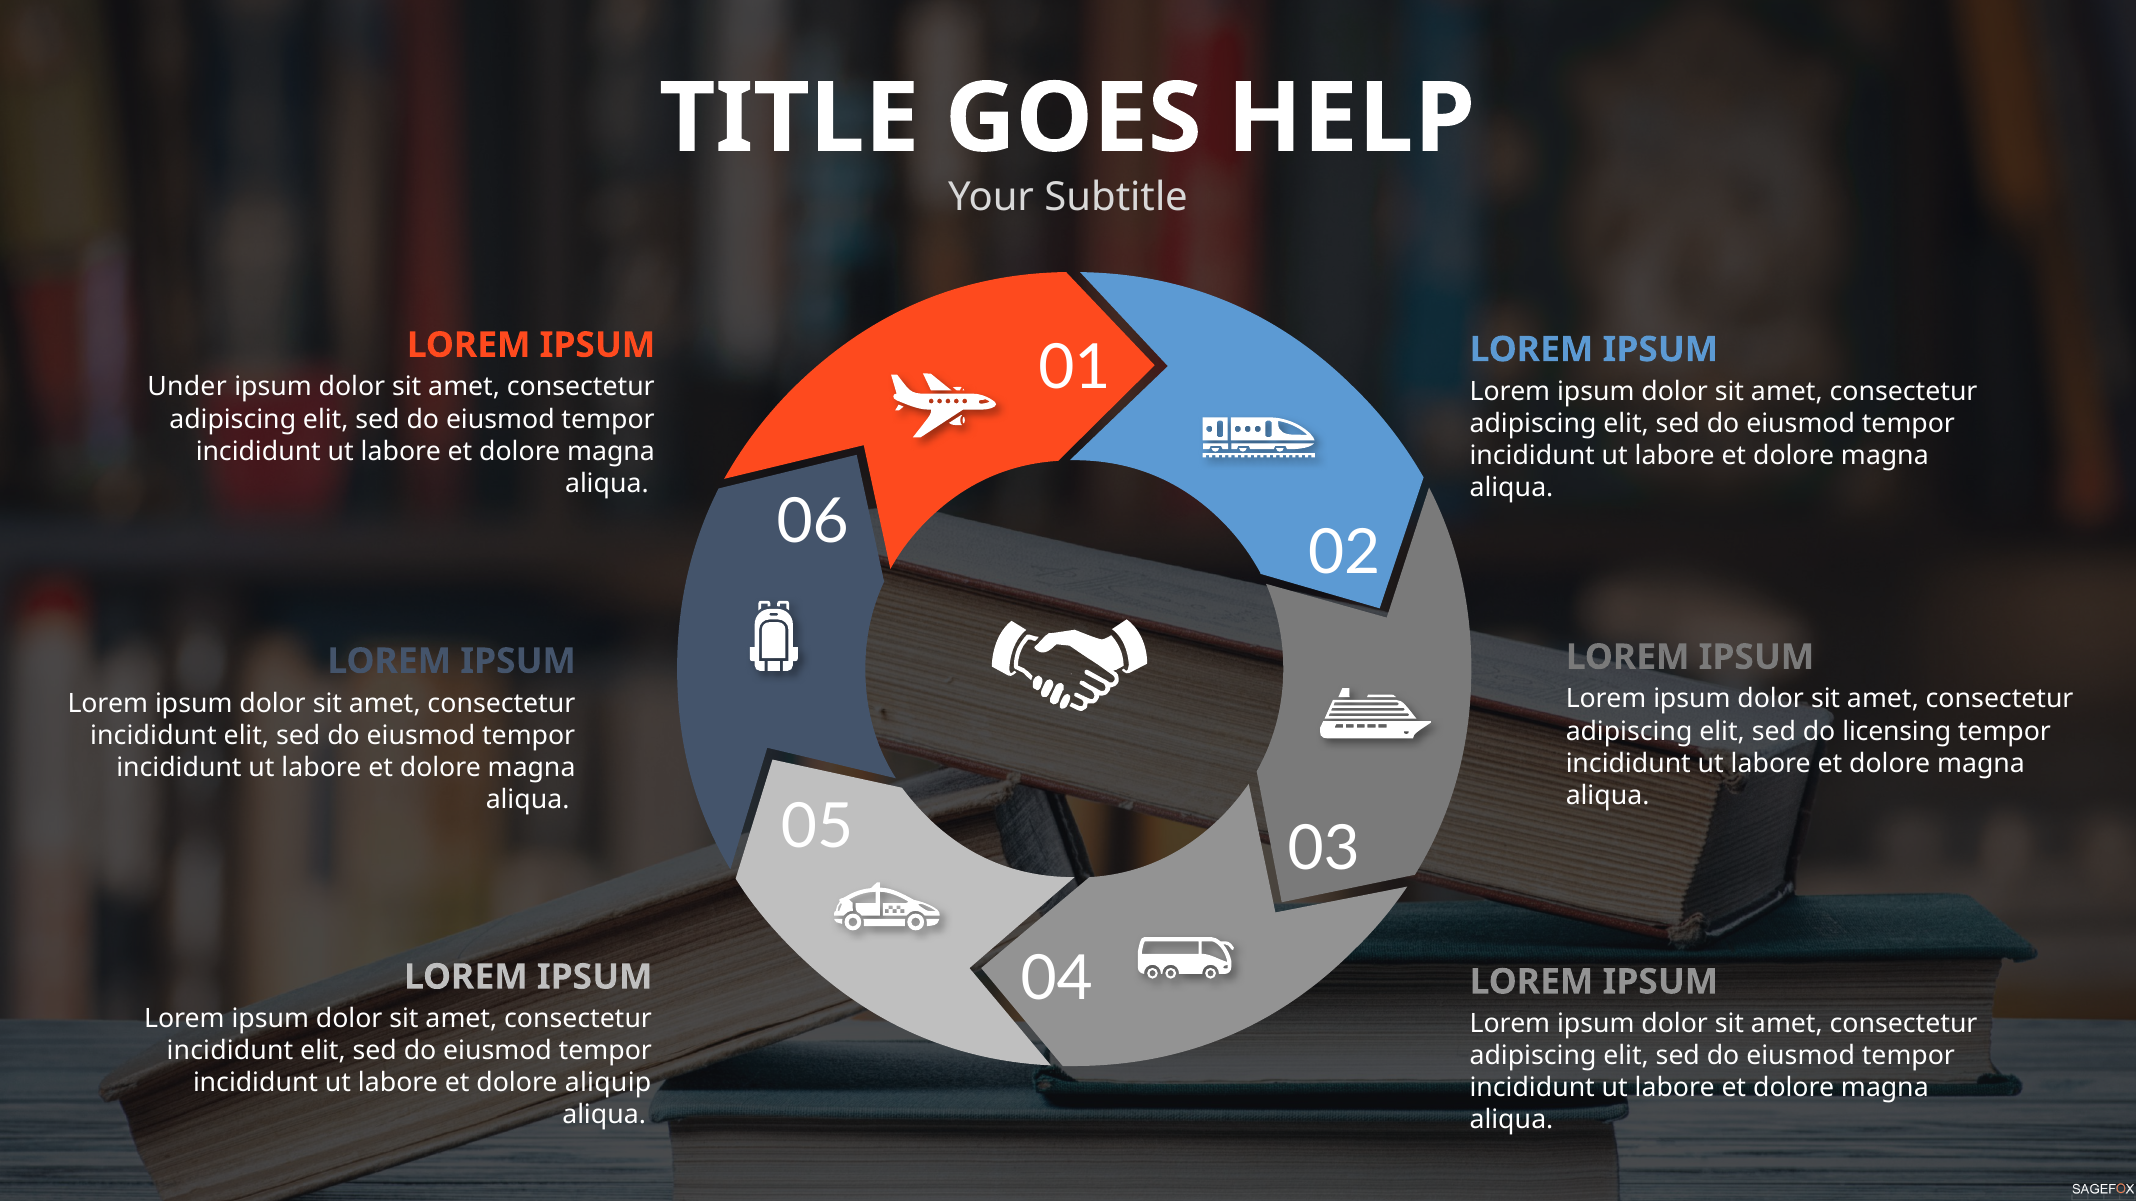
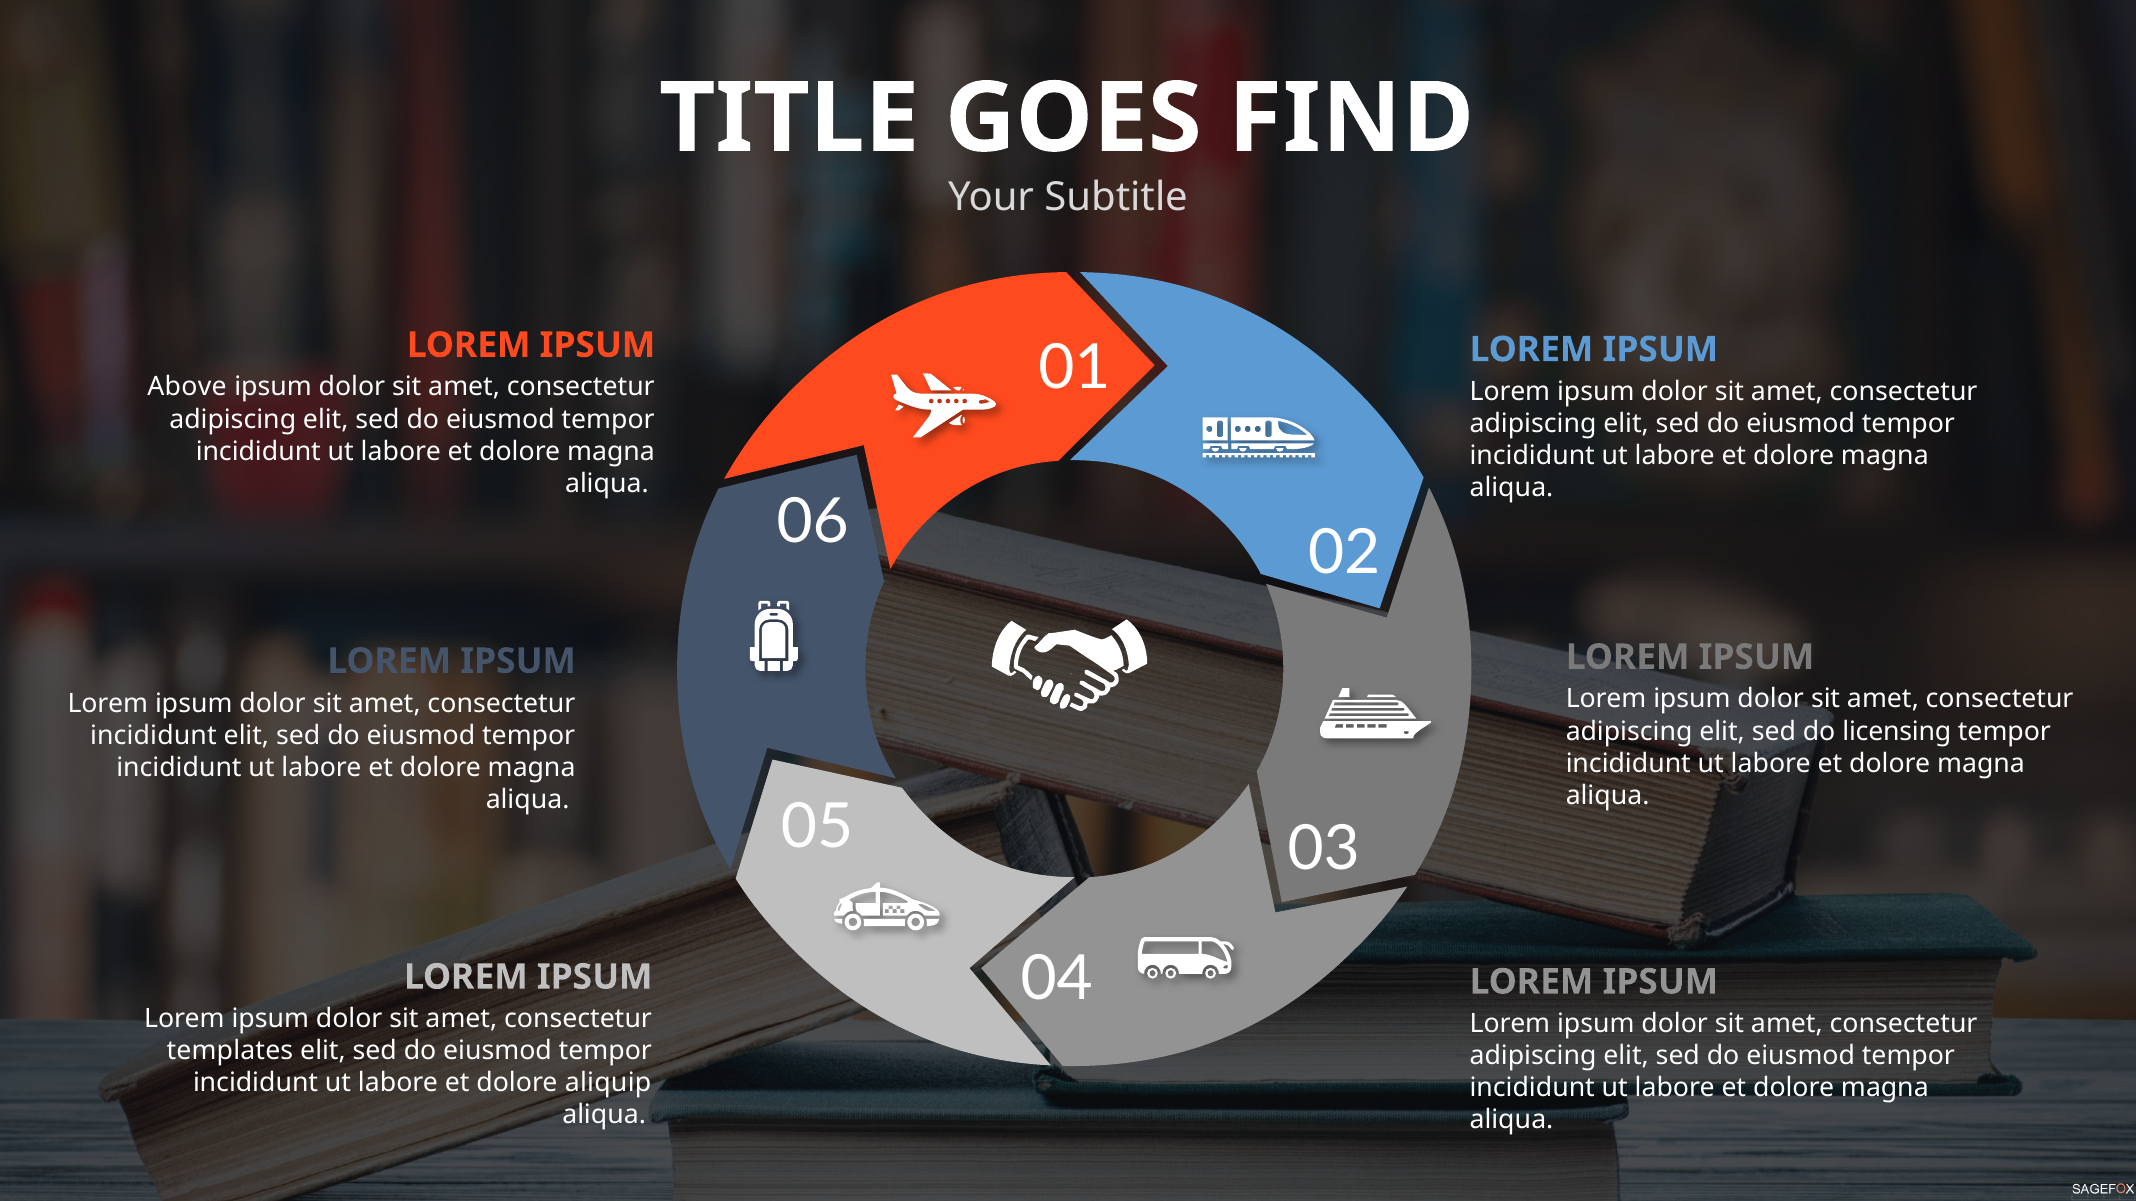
HELP: HELP -> FIND (1351, 119)
Under: Under -> Above (187, 387)
incididunt: incididunt -> templates (230, 1051)
